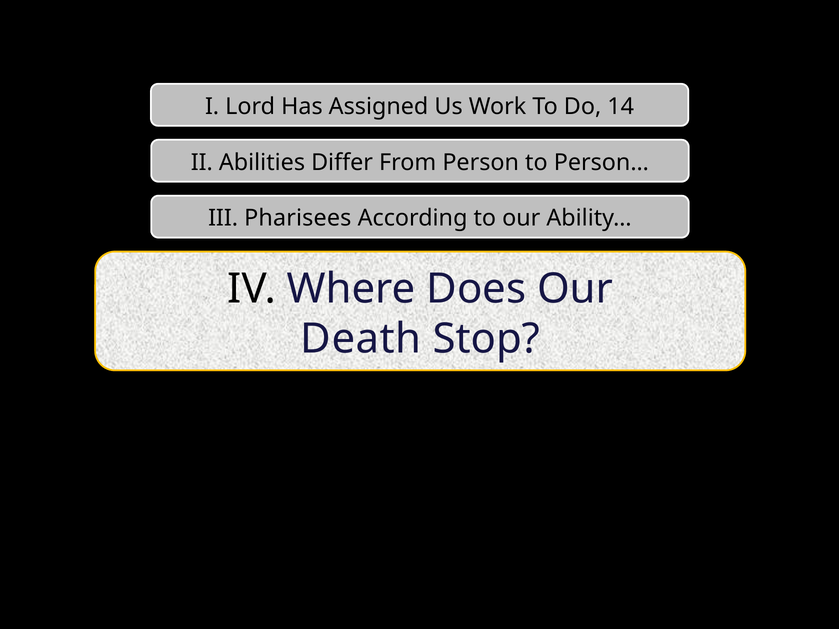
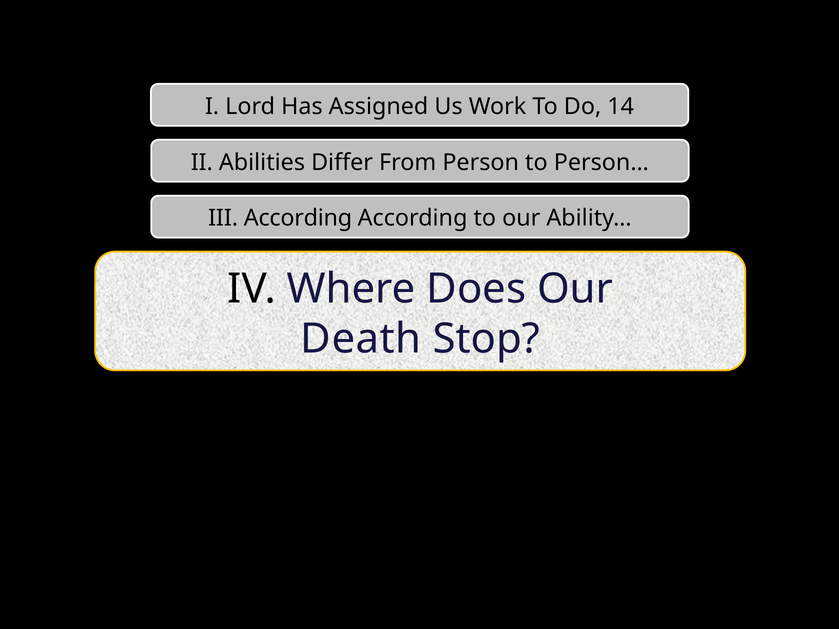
III Pharisees: Pharisees -> According (298, 218)
